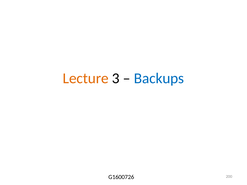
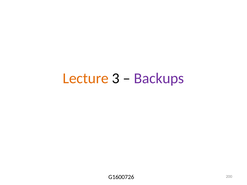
Backups colour: blue -> purple (159, 78)
